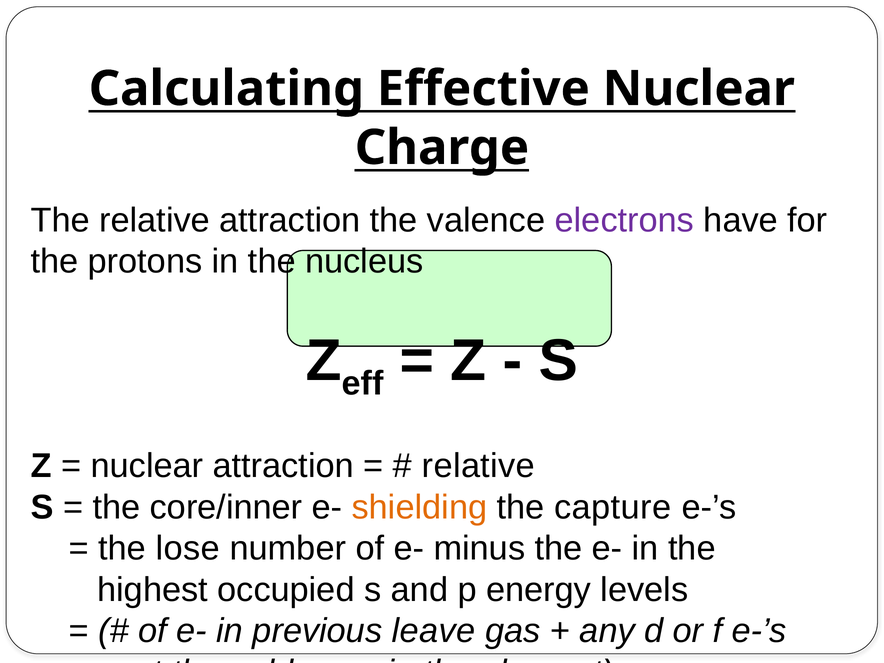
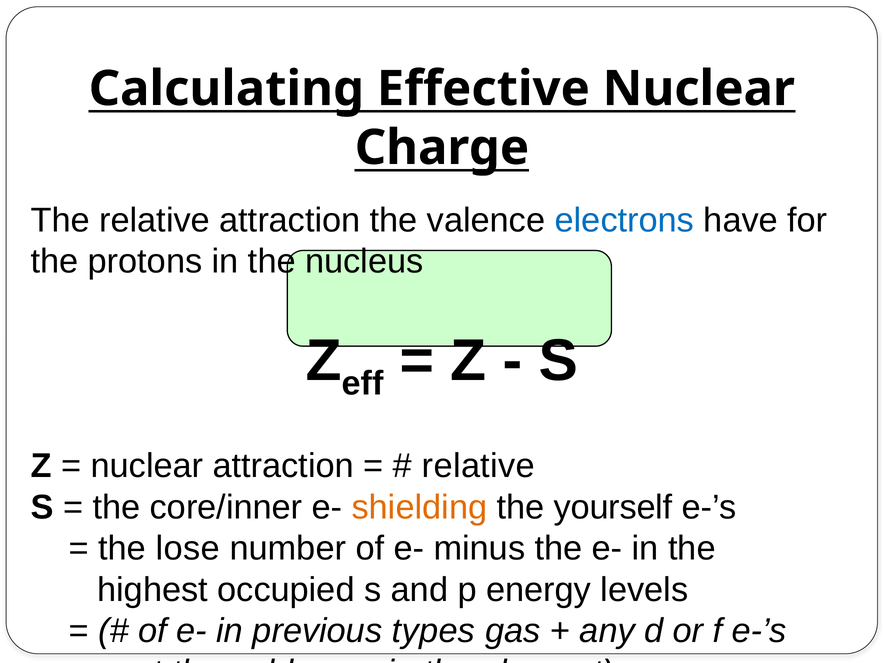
electrons colour: purple -> blue (624, 220)
capture: capture -> yourself (613, 507)
leave: leave -> types (433, 631)
